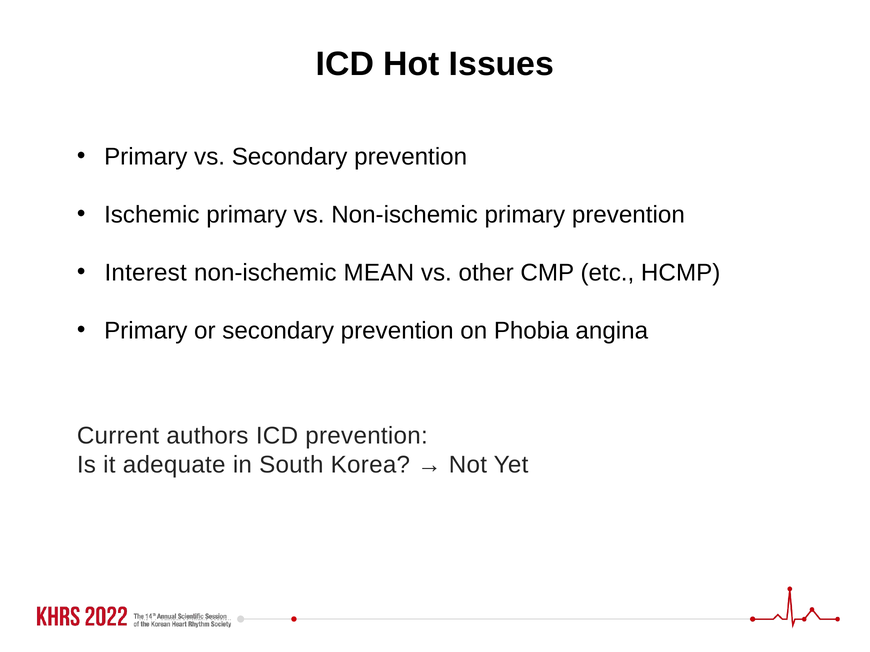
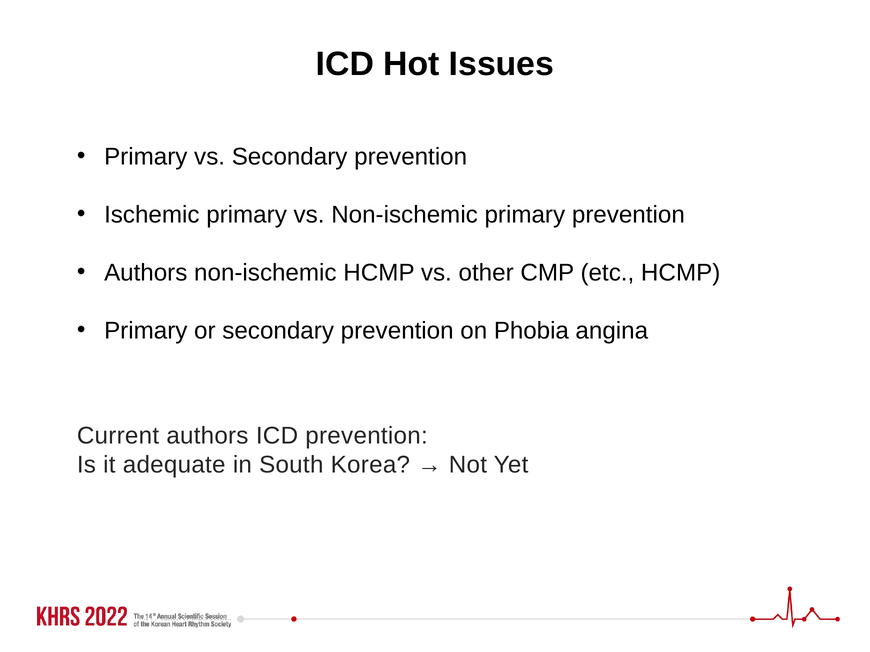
Interest: Interest -> Authors (146, 273)
non-ischemic MEAN: MEAN -> HCMP (379, 273)
